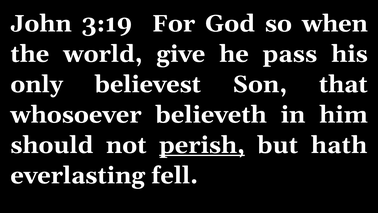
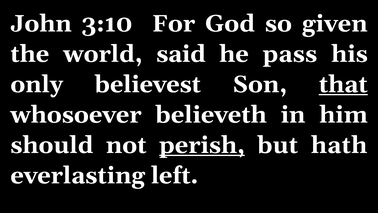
3:19: 3:19 -> 3:10 (107, 24)
when: when -> given (335, 24)
give: give -> said (181, 54)
that underline: none -> present (343, 84)
fell: fell -> left (175, 175)
